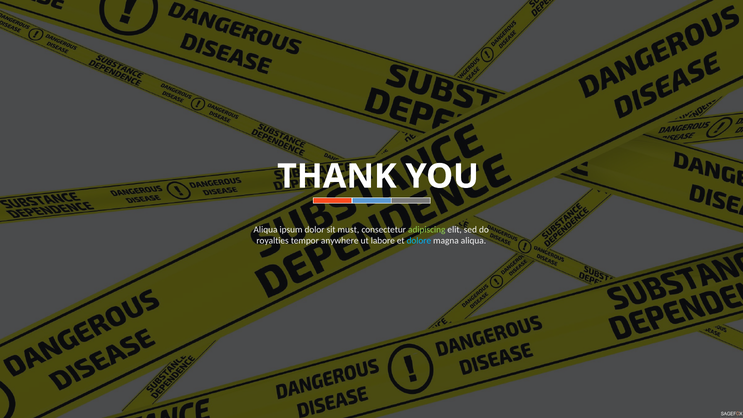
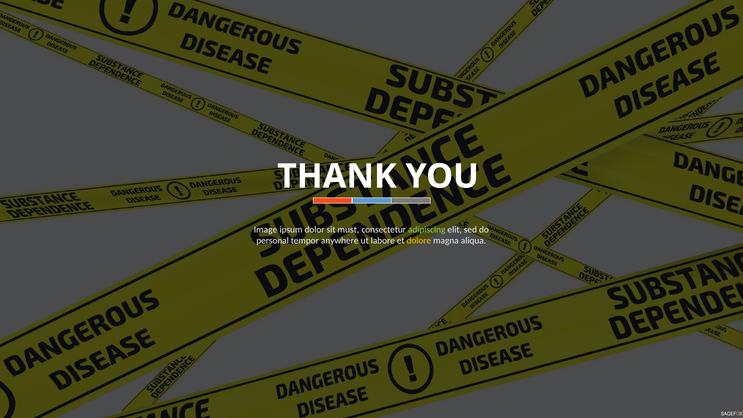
Aliqua: Aliqua -> Image (266, 229)
royalties: royalties -> personal (273, 241)
dolore colour: light blue -> yellow (419, 241)
